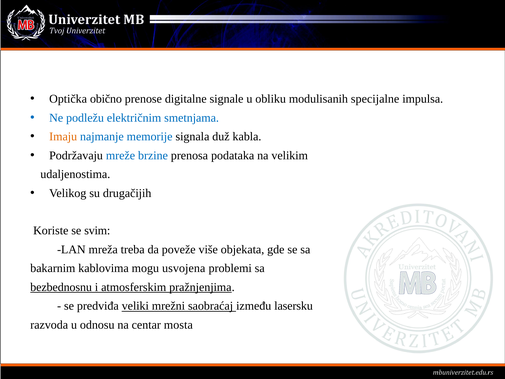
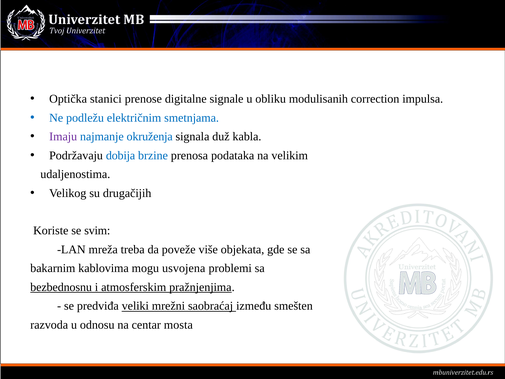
obično: obično -> stanici (106, 99)
specijalne: specijalne -> correction (375, 99)
Imaju colour: orange -> purple (63, 137)
memorije: memorije -> okruženja (150, 137)
mreže: mreže -> dobija (121, 155)
lasersku: lasersku -> smešten (294, 306)
